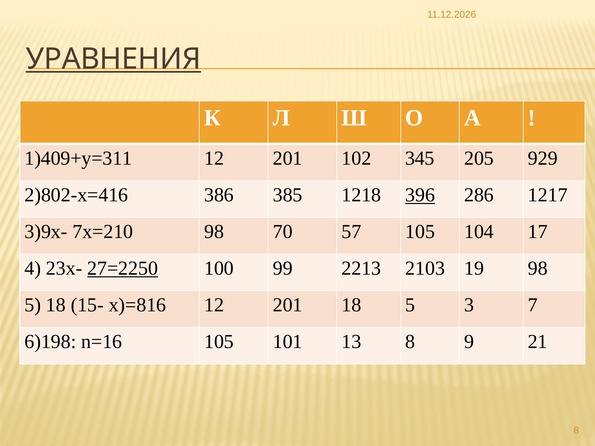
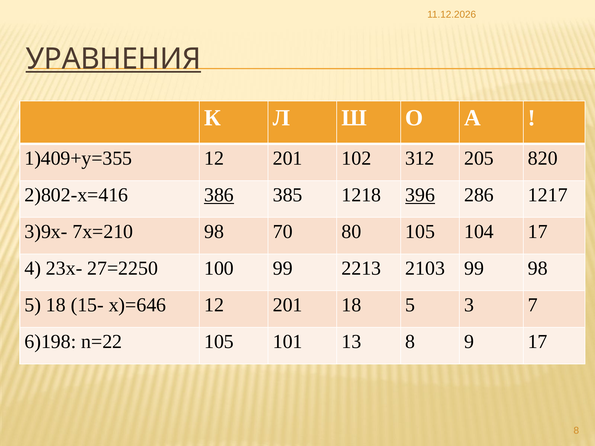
1)409+у=311: 1)409+у=311 -> 1)409+у=355 (78, 158)
345: 345 -> 312 (420, 158)
929: 929 -> 820 (543, 158)
386 underline: none -> present (219, 195)
57: 57 -> 80 (351, 232)
27=2250 underline: present -> none (123, 268)
2103 19: 19 -> 99 (474, 268)
х)=816: х)=816 -> х)=646 (137, 305)
n=16: n=16 -> n=22 (102, 342)
9 21: 21 -> 17 (538, 342)
